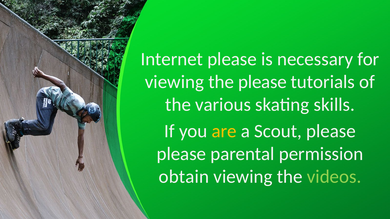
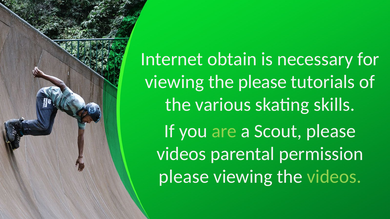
Internet please: please -> obtain (232, 59)
are colour: yellow -> light green (224, 131)
please: please -> videos (181, 154)
obtain: obtain -> please (184, 177)
